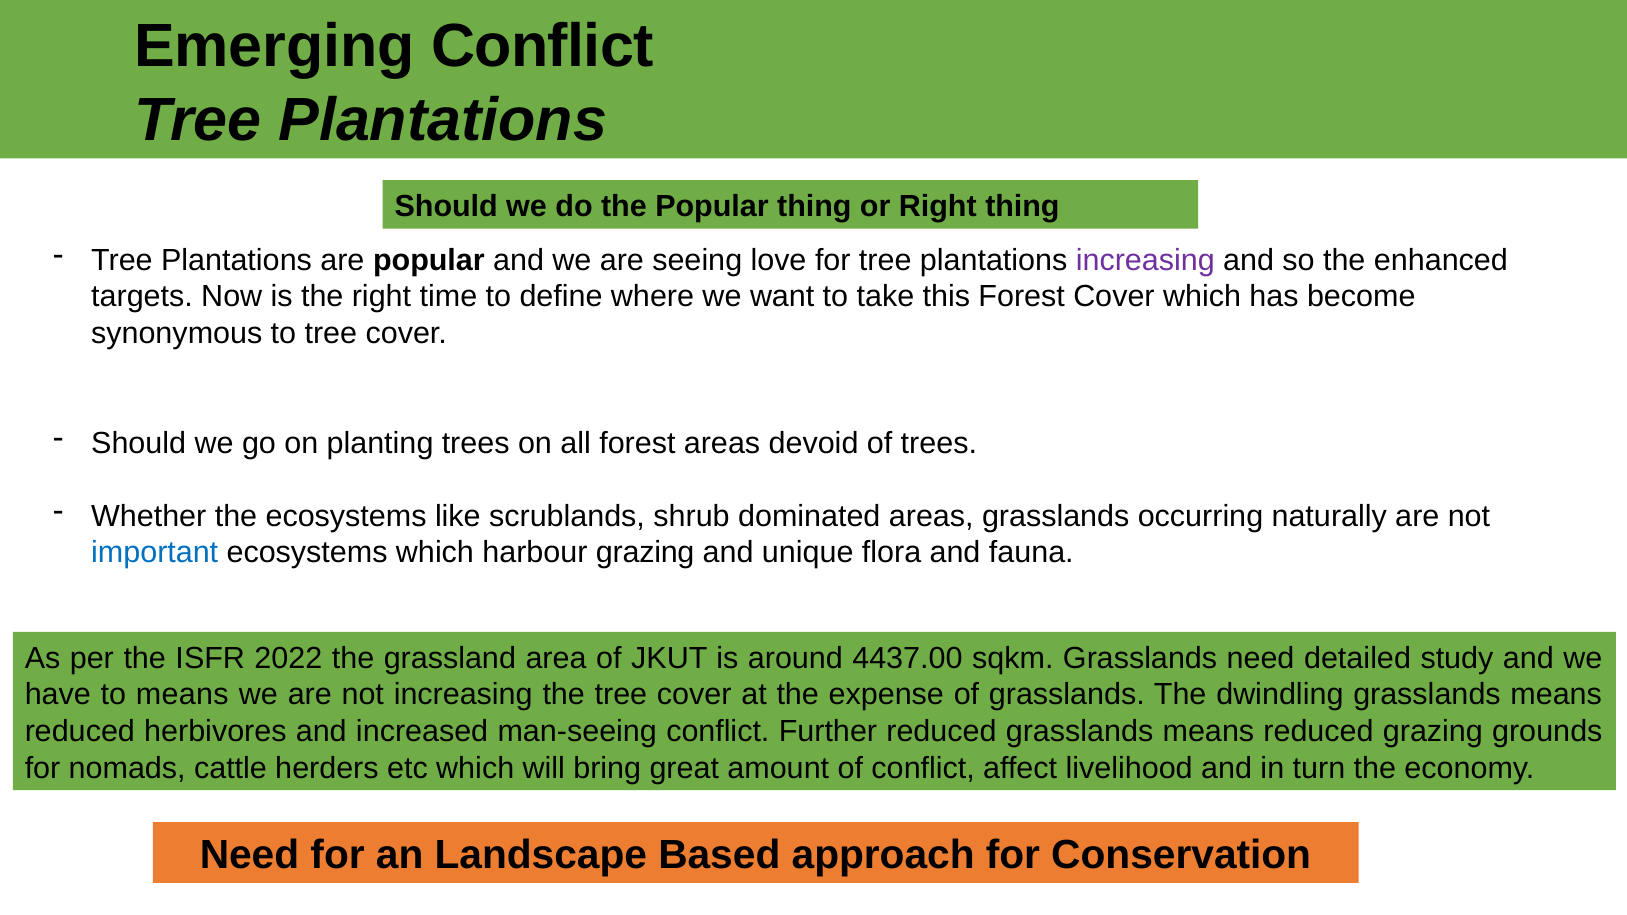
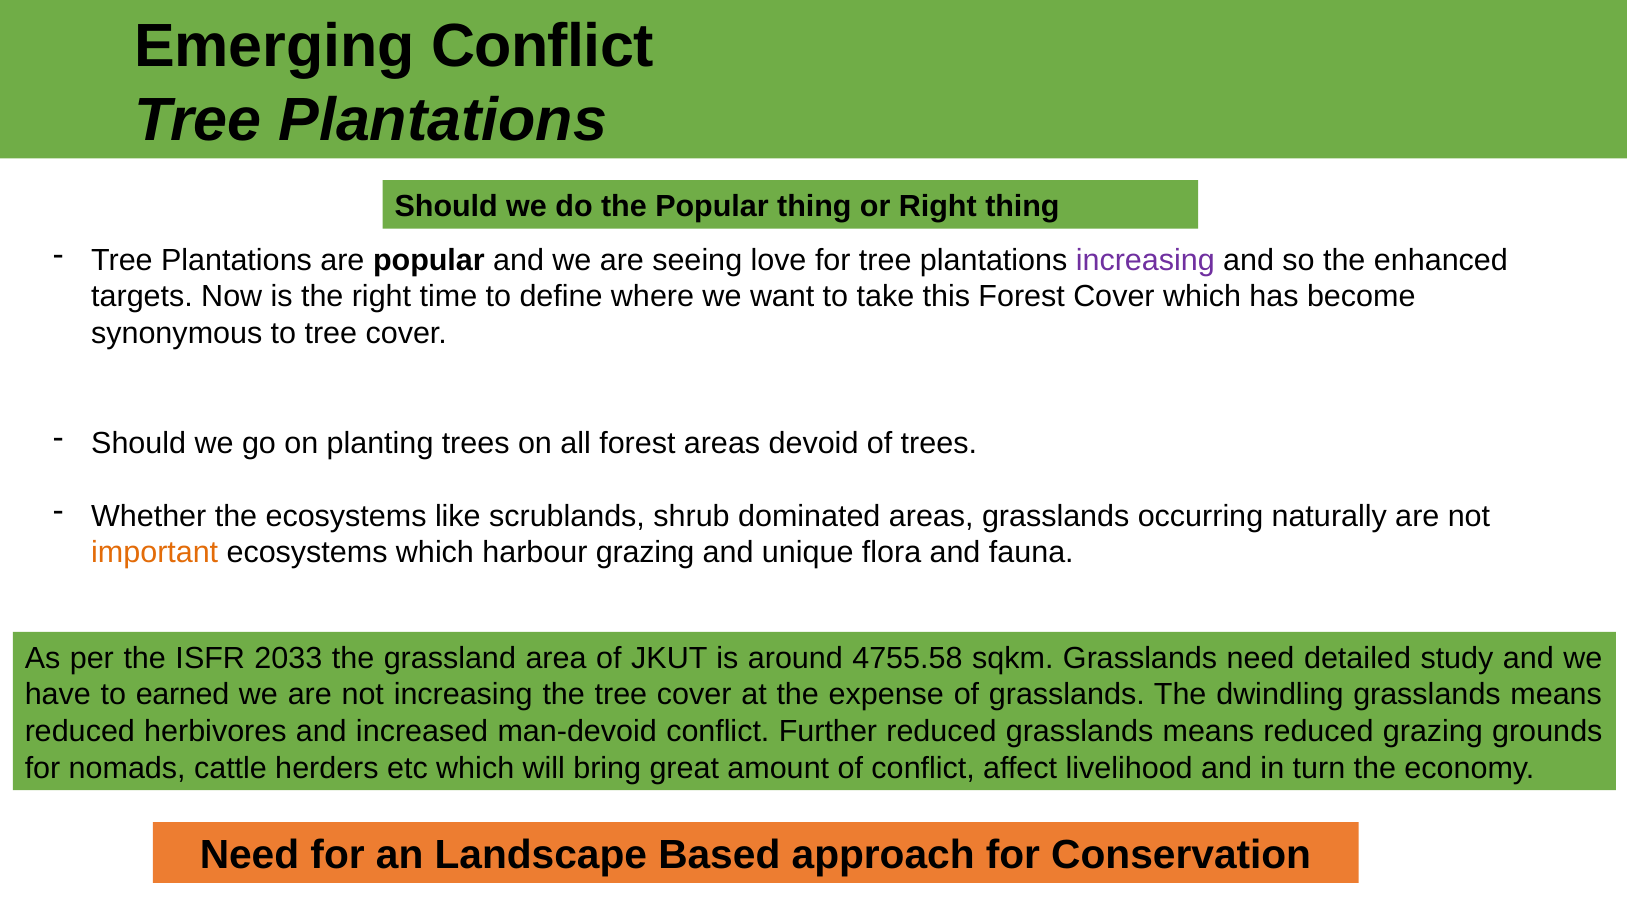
important colour: blue -> orange (155, 553)
2022: 2022 -> 2033 (288, 658)
4437.00: 4437.00 -> 4755.58 (907, 658)
to means: means -> earned (183, 695)
man-seeing: man-seeing -> man-devoid (577, 732)
